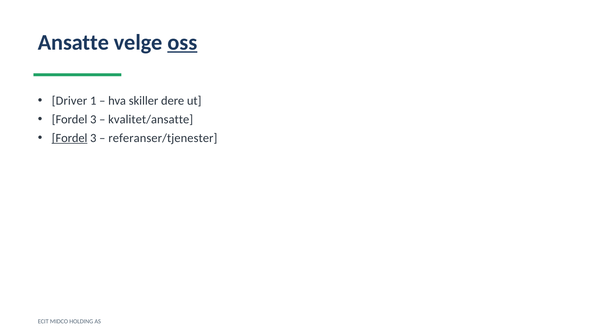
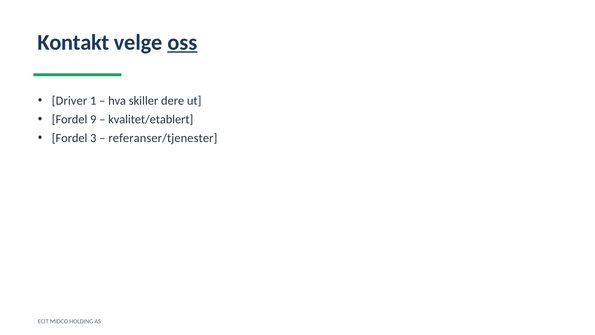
Ansatte: Ansatte -> Kontakt (73, 42)
3: 3 -> 9 (93, 119)
kvalitet/ansatte: kvalitet/ansatte -> kvalitet/etablert (151, 119)
Fordel underline: present -> none (70, 138)
